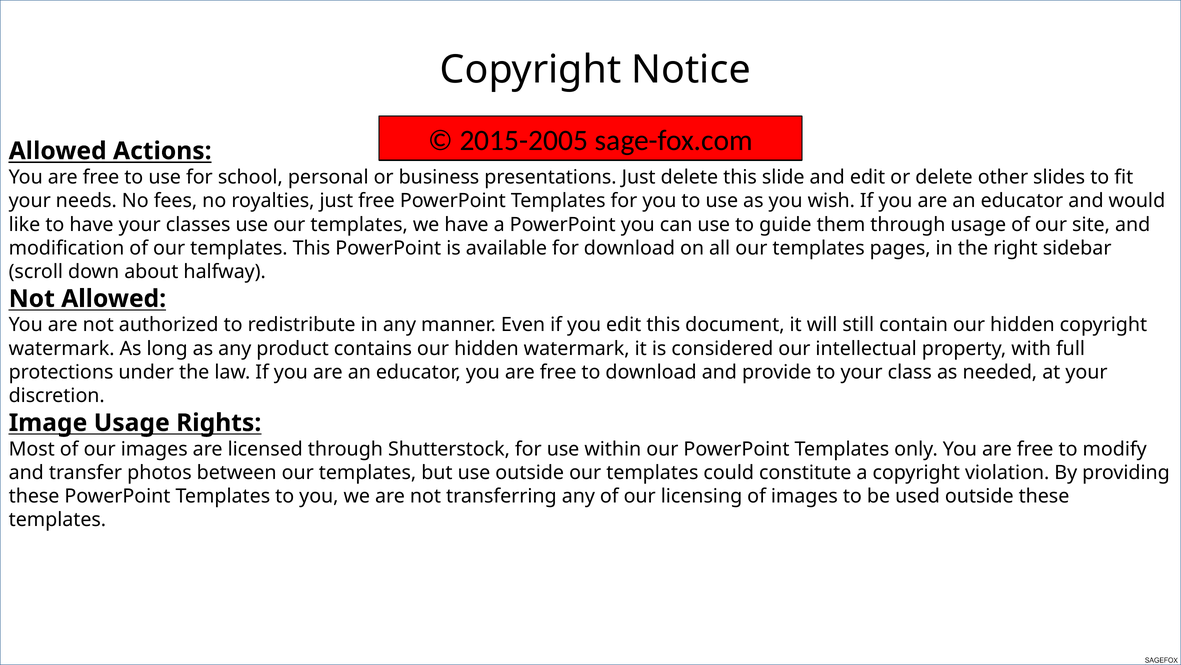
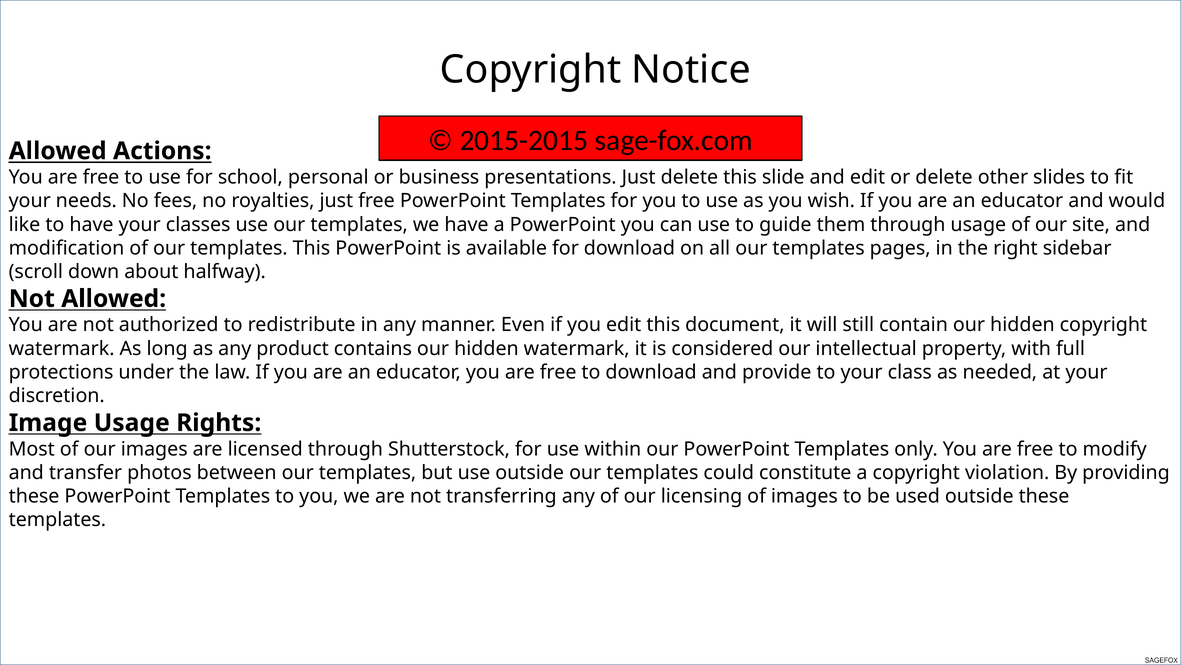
2015-2005: 2015-2005 -> 2015-2015 (524, 140)
